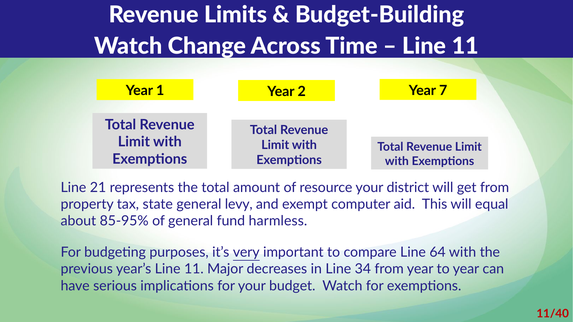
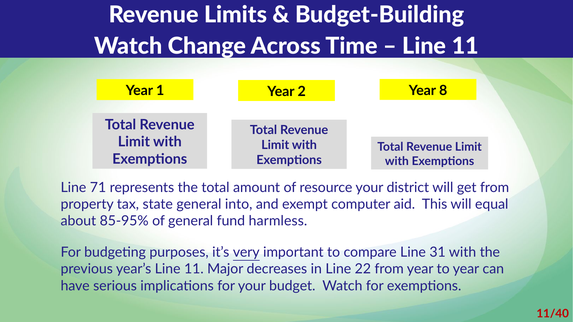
7: 7 -> 8 (443, 91)
21: 21 -> 71 (98, 188)
levy: levy -> into (239, 204)
64: 64 -> 31 (438, 253)
34: 34 -> 22 (363, 269)
